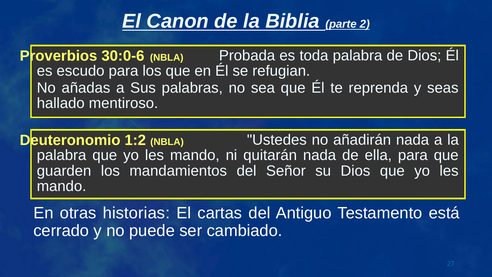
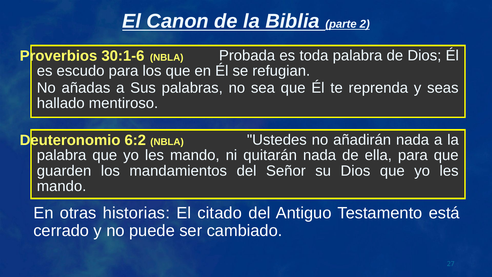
30:0-6: 30:0-6 -> 30:1-6 (123, 56)
1:2: 1:2 -> 6:2 (135, 140)
cartas: cartas -> citado (220, 213)
